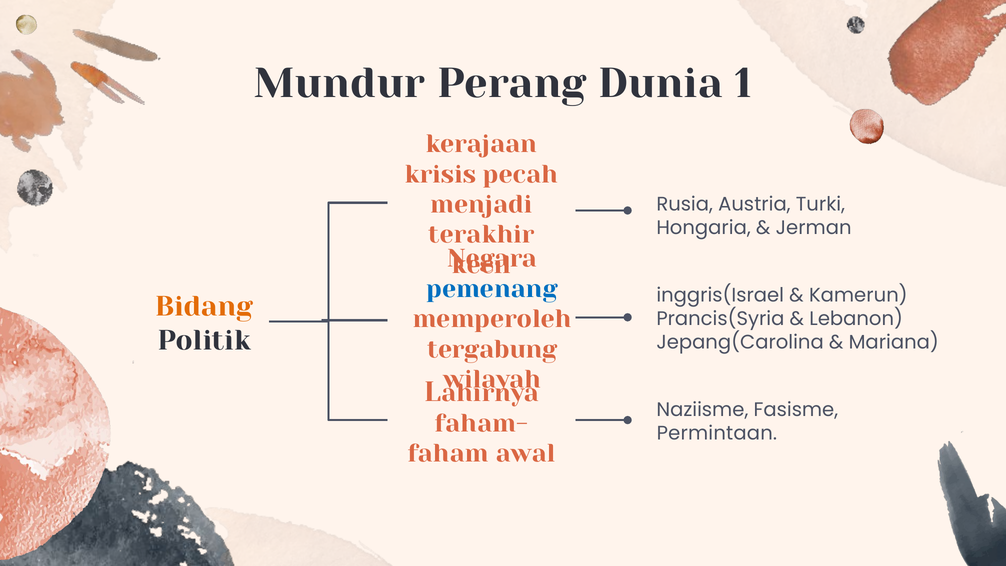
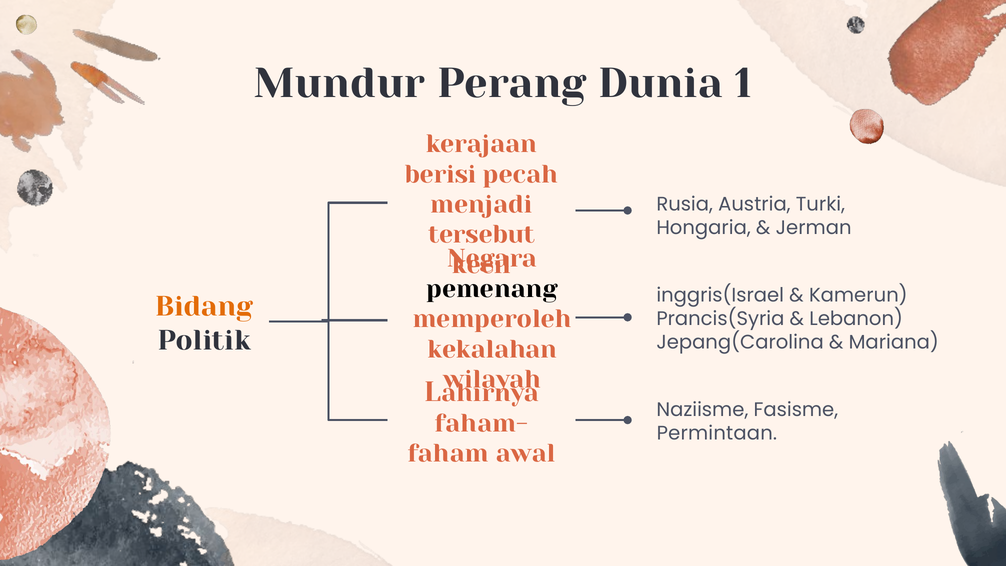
krisis: krisis -> berisi (441, 174)
terakhir: terakhir -> tersebut (482, 235)
pemenang colour: blue -> black (492, 289)
tergabung: tergabung -> kekalahan (492, 349)
